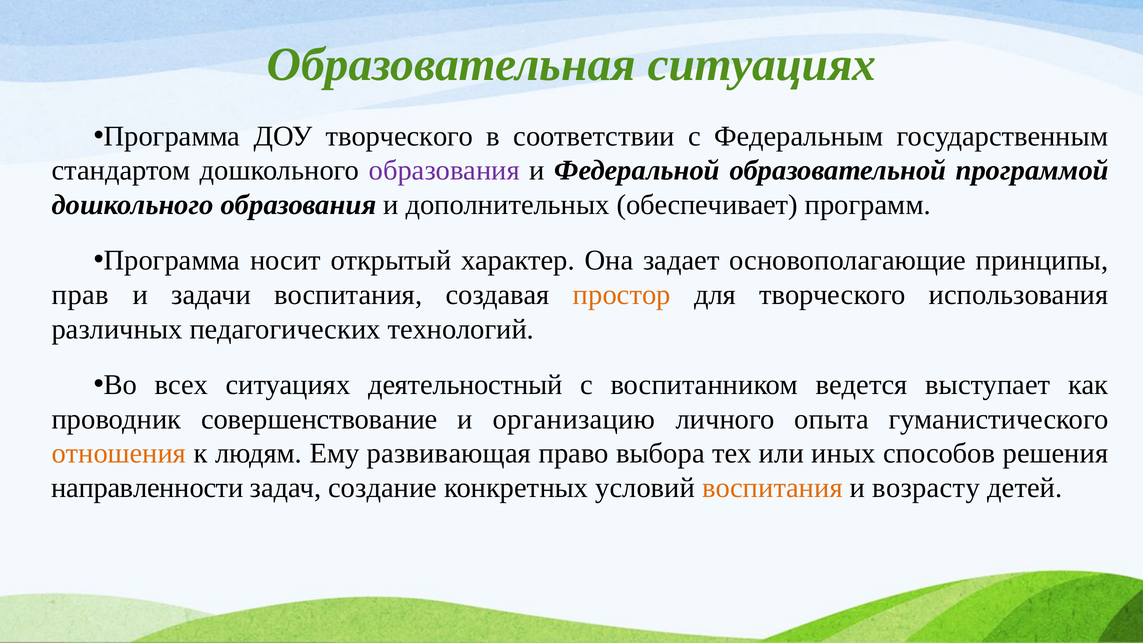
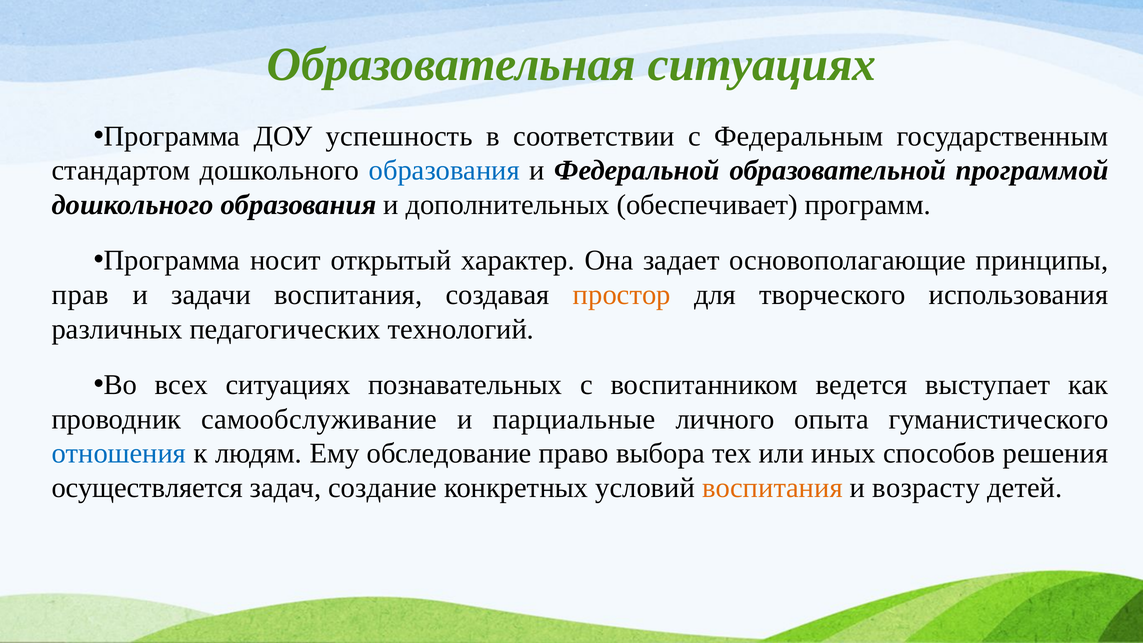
ДОУ творческого: творческого -> успешность (399, 136)
образования colour: purple -> blue (444, 171)
деятельностный: деятельностный -> познавательных (465, 385)
совершенствование: совершенствование -> самообслуживание (319, 419)
организацию: организацию -> парциальные (574, 419)
отношения colour: orange -> blue (119, 453)
развивающая: развивающая -> обследование (449, 453)
направленности: направленности -> осуществляется (147, 488)
